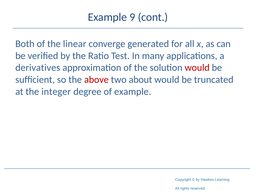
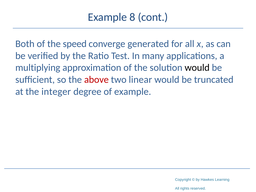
9: 9 -> 8 (132, 17)
linear: linear -> speed (75, 44)
derivatives: derivatives -> multiplying (38, 68)
would colour: red -> black (197, 68)
about: about -> linear (140, 80)
